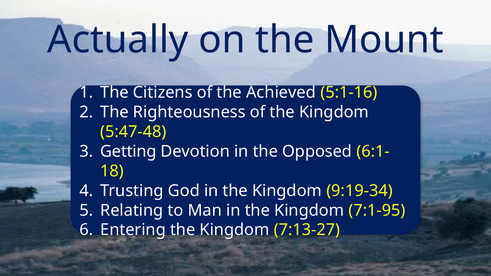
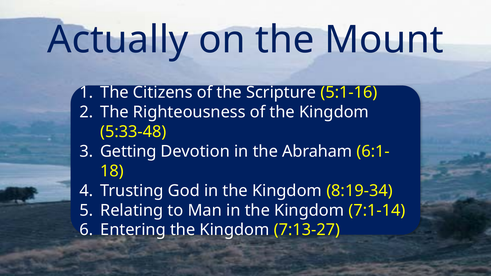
Achieved: Achieved -> Scripture (281, 93)
5:47-48: 5:47-48 -> 5:33-48 (133, 132)
Opposed: Opposed -> Abraham (317, 151)
9:19-34: 9:19-34 -> 8:19-34 (360, 191)
7:1-95: 7:1-95 -> 7:1-14 (377, 210)
